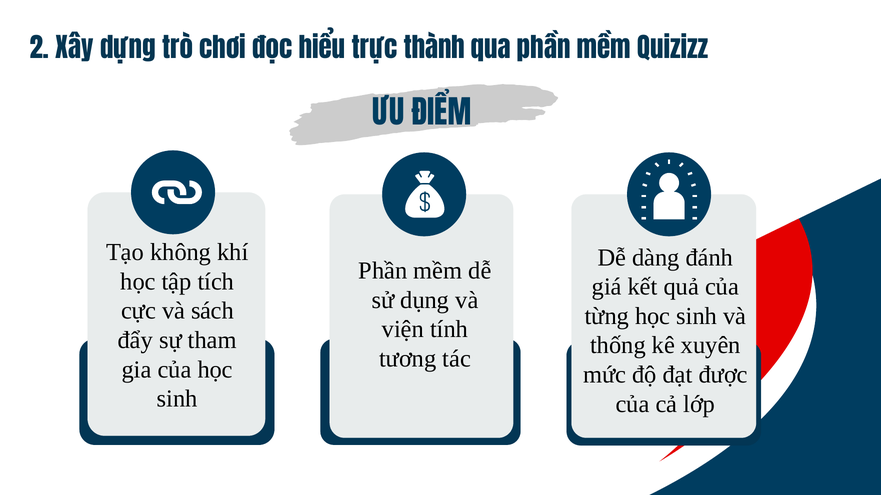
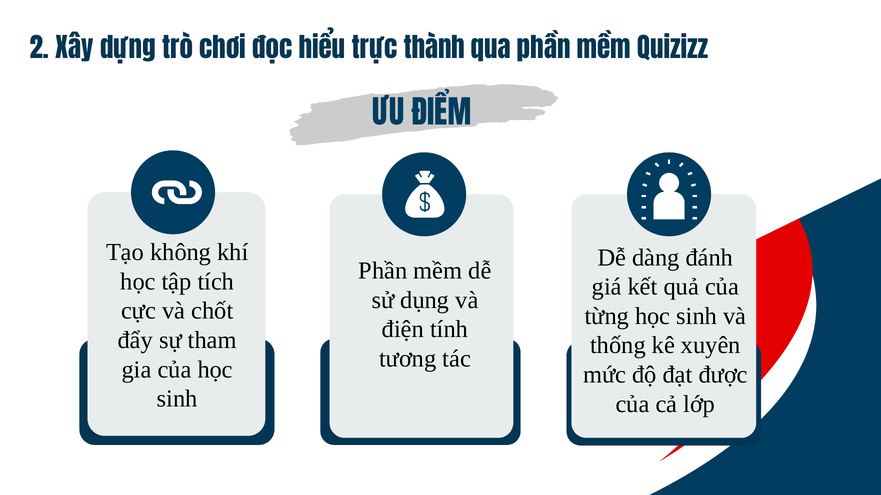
sách: sách -> chốt (212, 311)
viện: viện -> điện (403, 330)
